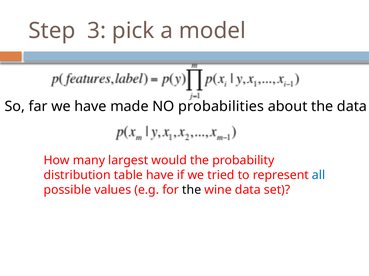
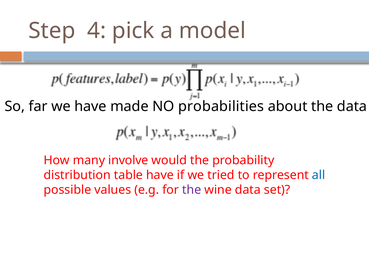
3: 3 -> 4 (97, 31)
largest: largest -> involve (128, 161)
the colour: black -> purple (192, 190)
